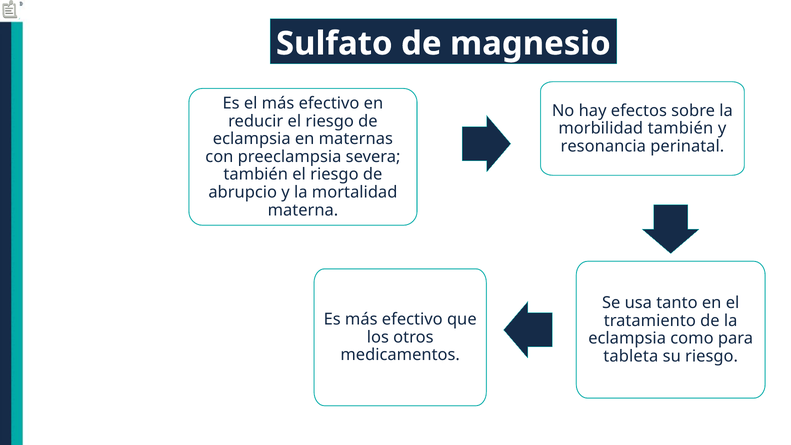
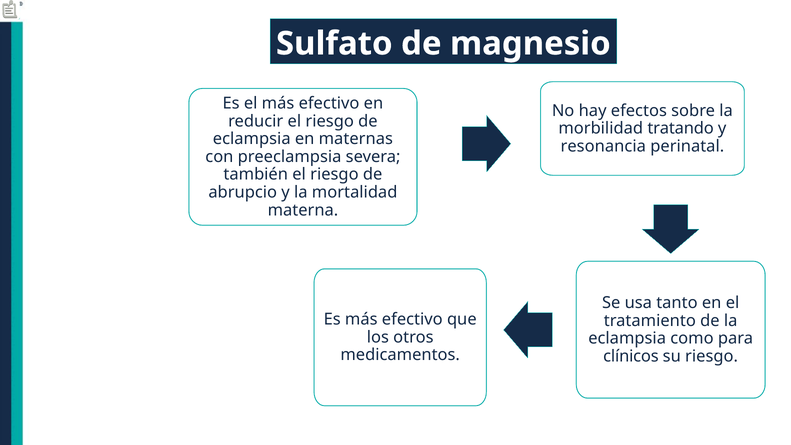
morbilidad también: también -> tratando (681, 128)
tableta: tableta -> clínicos (631, 356)
